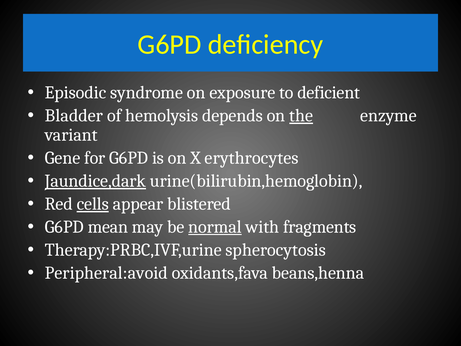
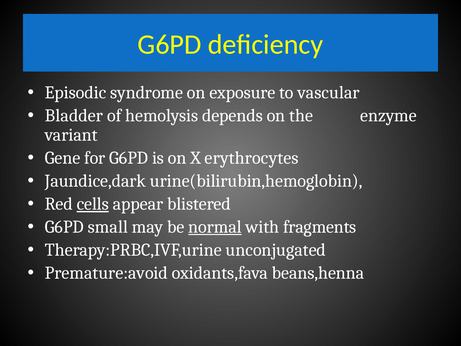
deficient: deficient -> vascular (329, 93)
the underline: present -> none (301, 116)
Jaundice,dark underline: present -> none (95, 181)
mean: mean -> small (108, 227)
spherocytosis: spherocytosis -> unconjugated (276, 250)
Peripheral:avoid: Peripheral:avoid -> Premature:avoid (106, 273)
